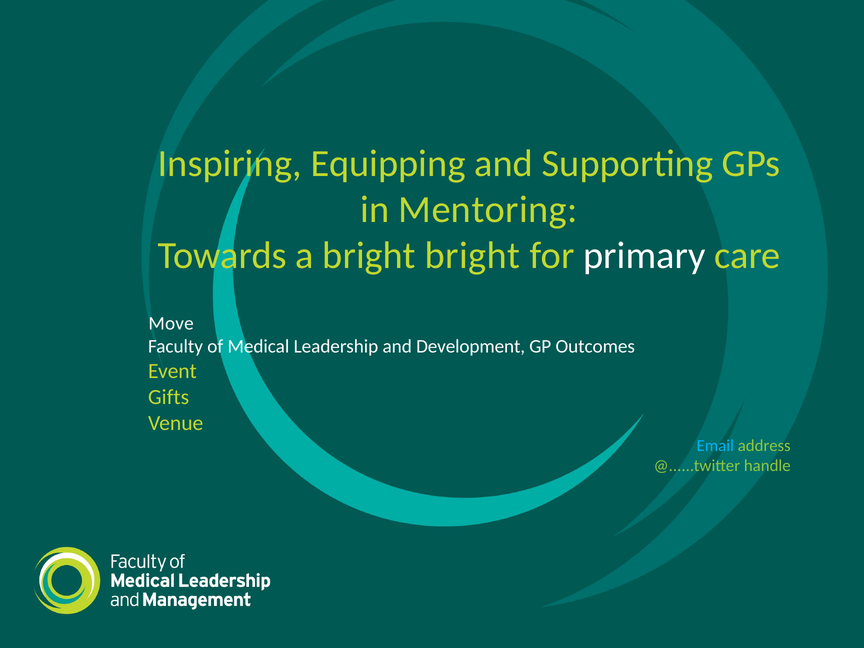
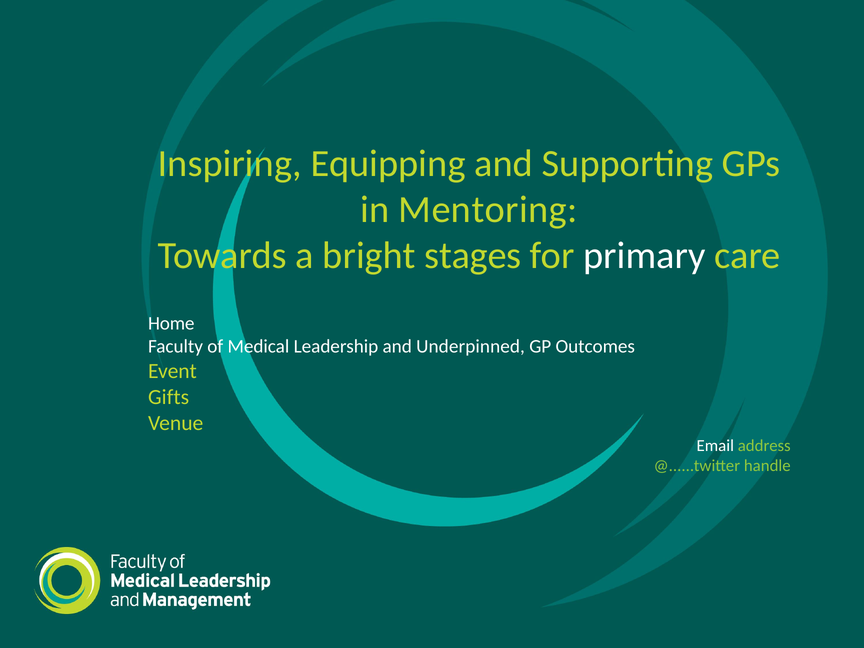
bright bright: bright -> stages (473, 256)
Move: Move -> Home (171, 323)
Development: Development -> Underpinned (471, 347)
Email colour: light blue -> white (715, 446)
